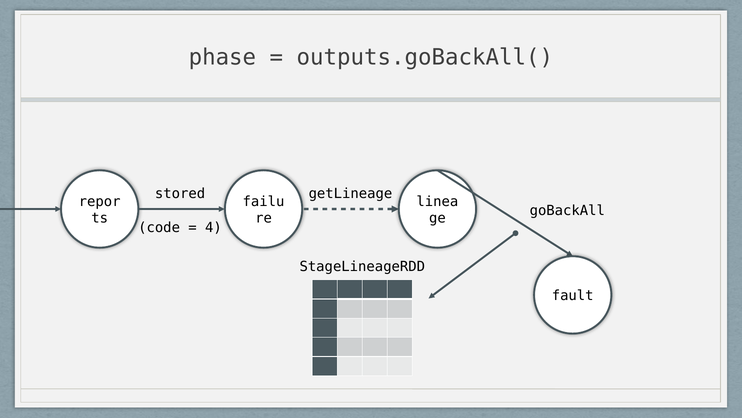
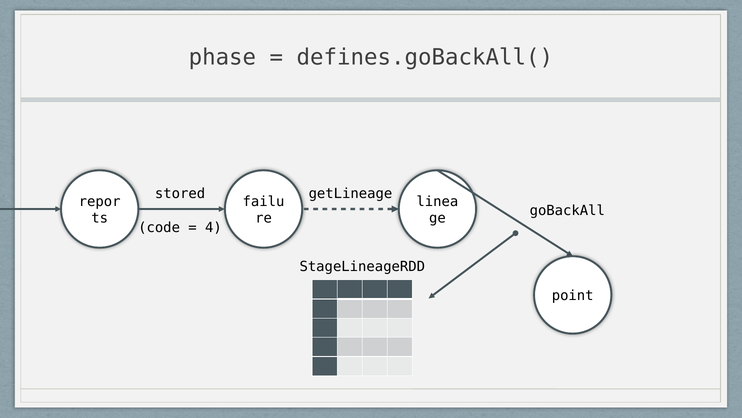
outputs.goBackAll(: outputs.goBackAll( -> defines.goBackAll( (425, 57)
fault: fault -> point (573, 295)
